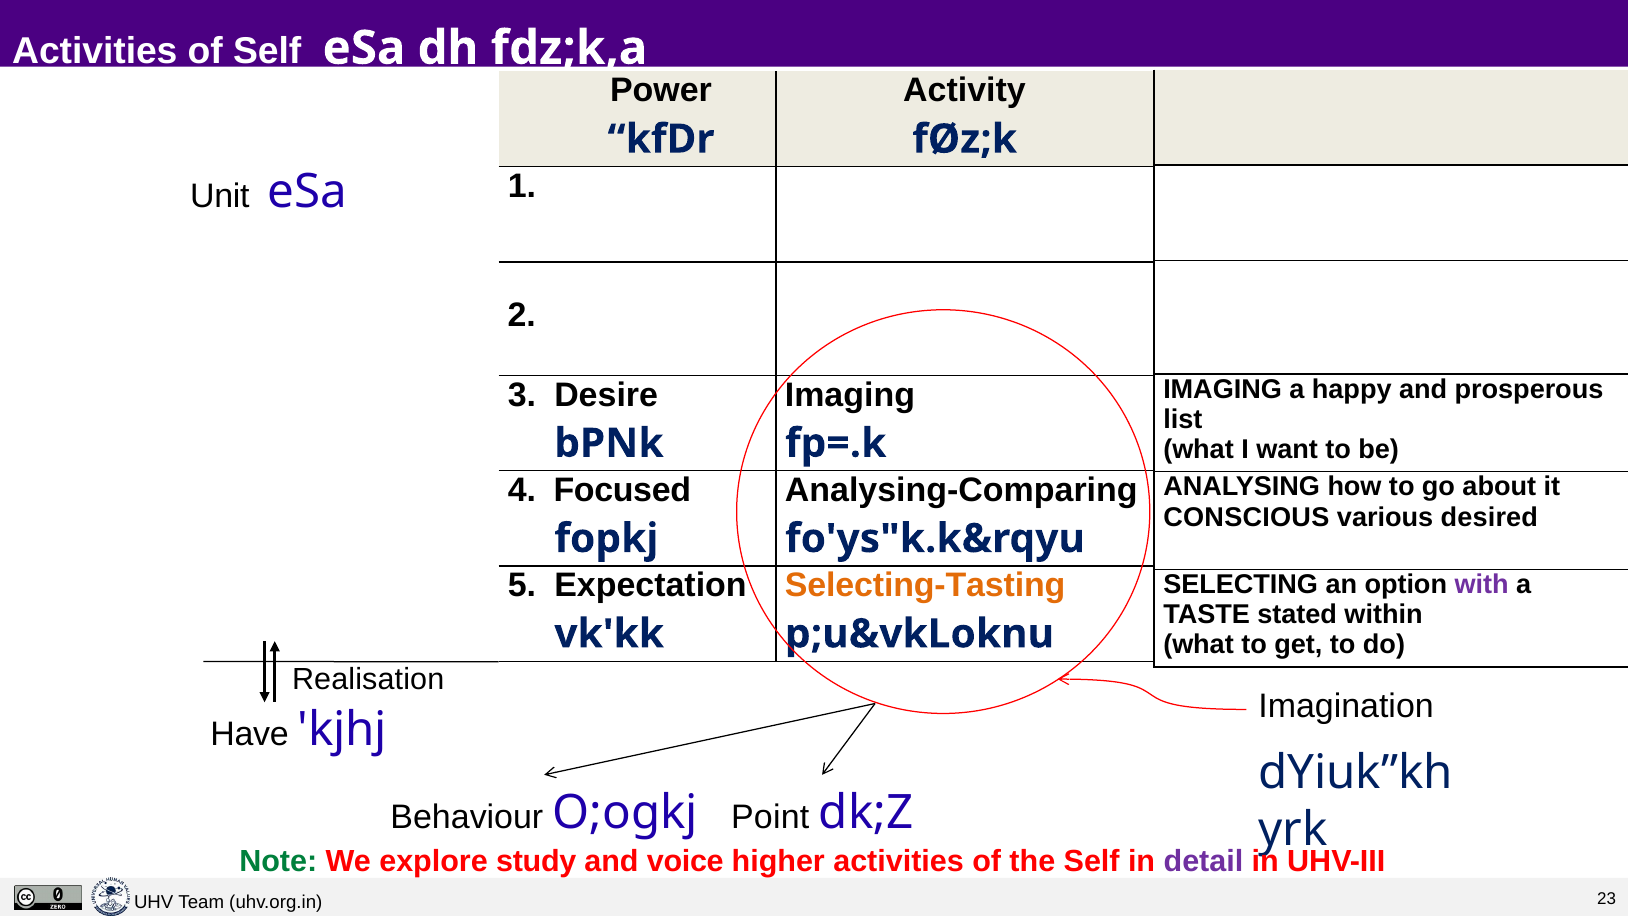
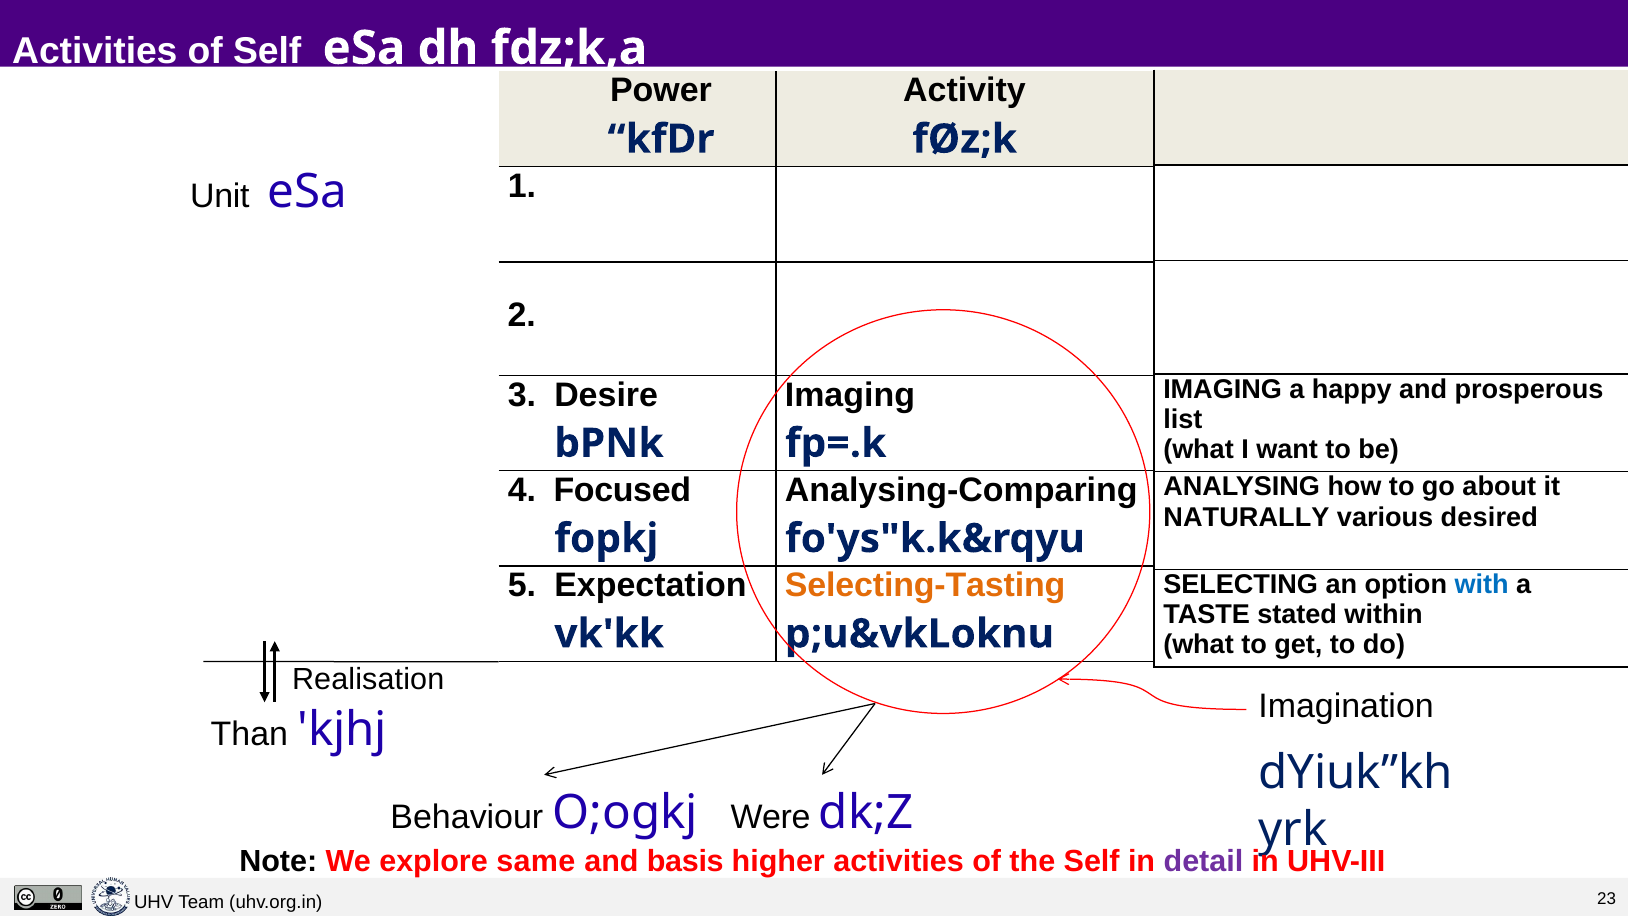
CONSCIOUS: CONSCIOUS -> NATURALLY (1246, 517)
with colour: purple -> blue (1482, 585)
Have: Have -> Than (249, 734)
Point: Point -> Were (771, 817)
Note colour: green -> black (278, 861)
study: study -> same (536, 861)
voice: voice -> basis (685, 861)
